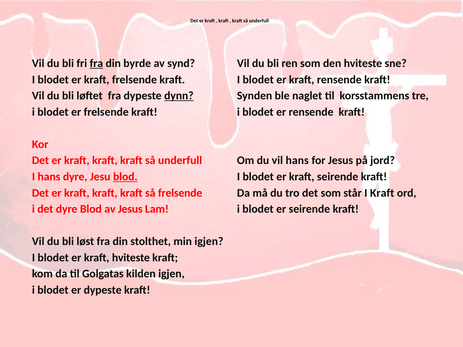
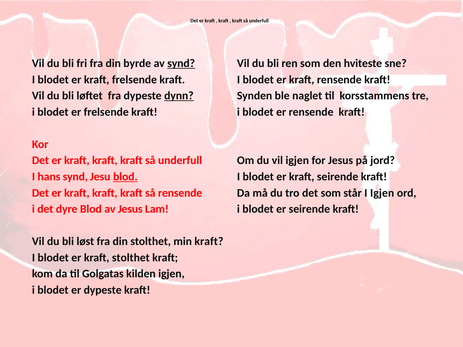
fra underline: present -> none (96, 63)
synd underline: none -> present (181, 63)
vil hans: hans -> igjen (297, 161)
hans dyre: dyre -> synd (75, 177)
så frelsende: frelsende -> rensende (180, 193)
I Kraft: Kraft -> Igjen (382, 193)
min igjen: igjen -> kraft (209, 242)
kraft hviteste: hviteste -> stolthet (131, 258)
